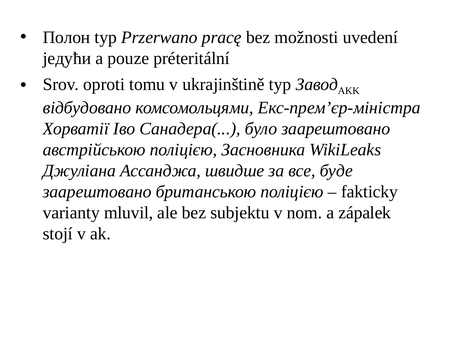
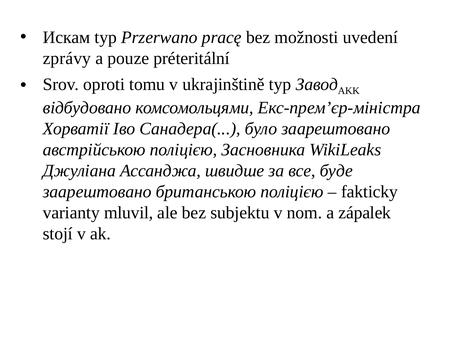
Полон: Полон -> Искам (66, 37)
једући: једући -> zprávy (67, 58)
